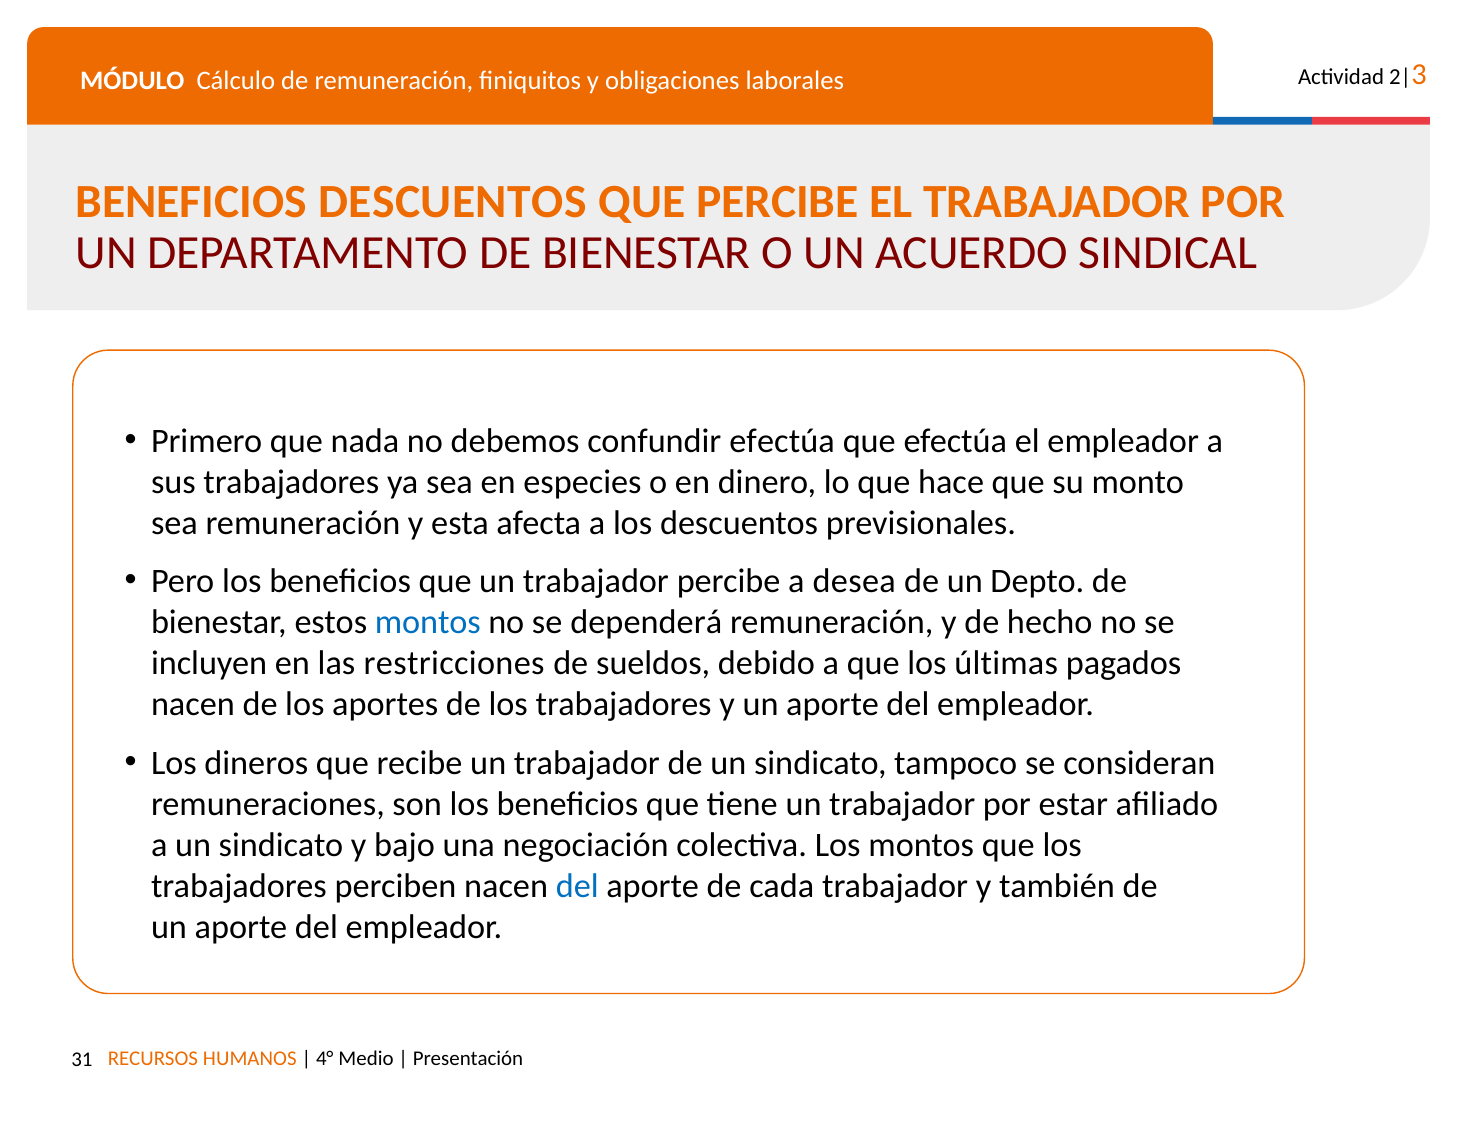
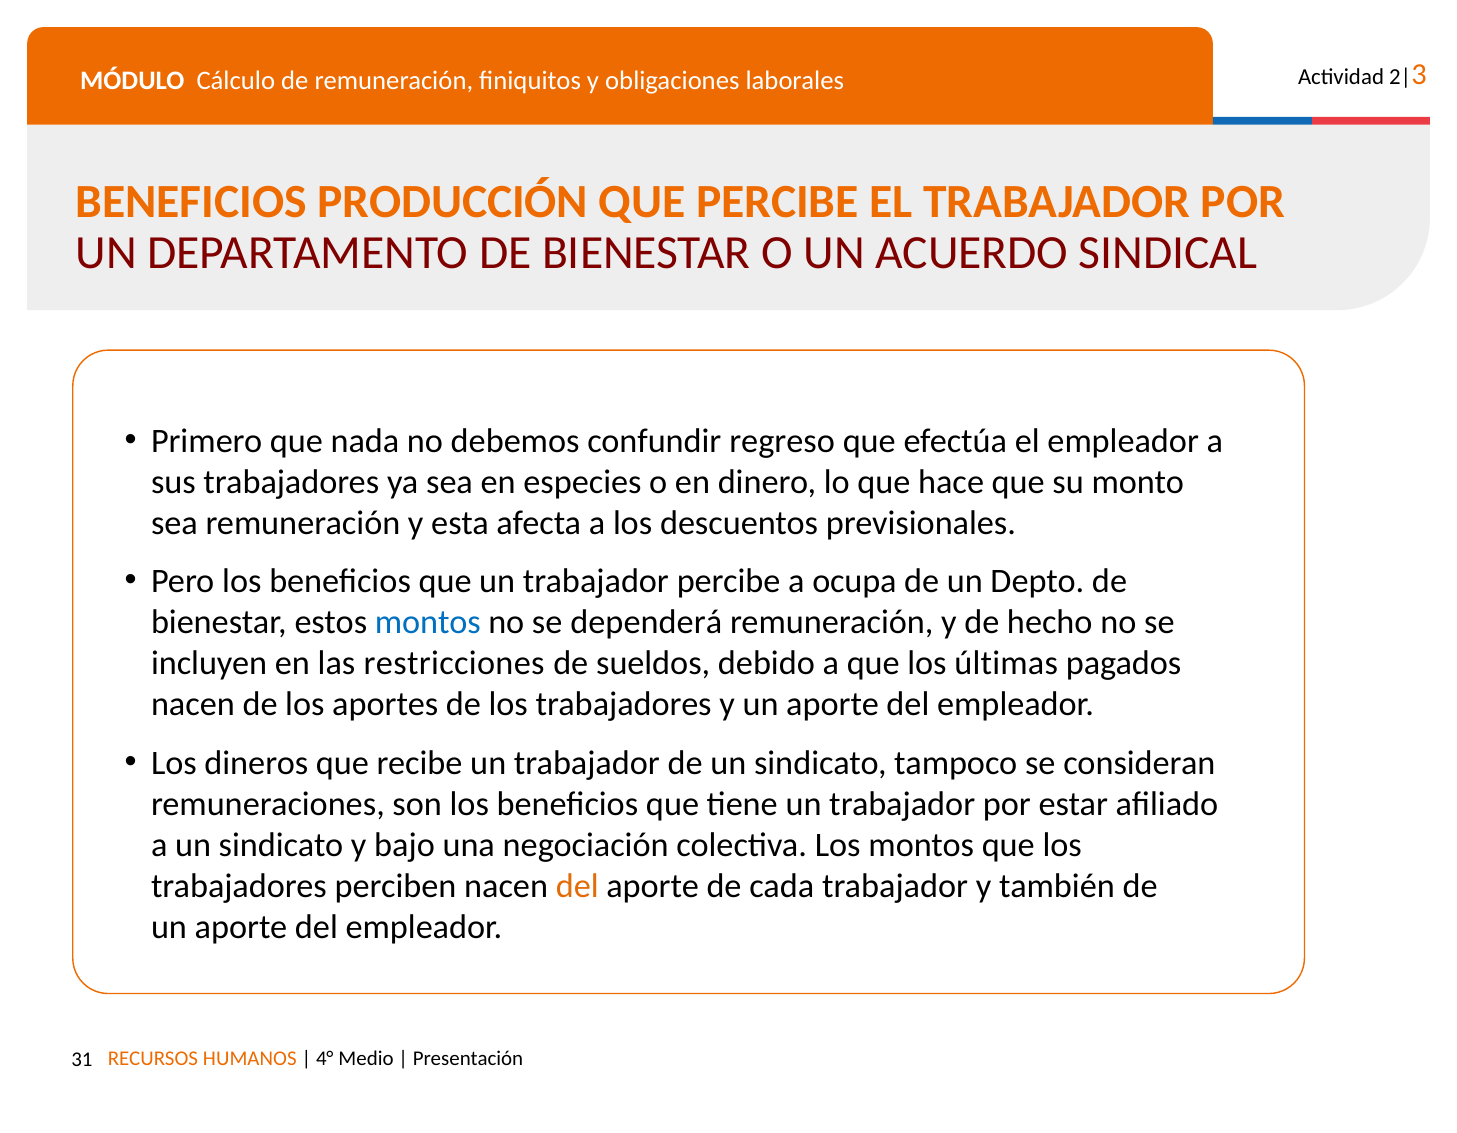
BENEFICIOS DESCUENTOS: DESCUENTOS -> PRODUCCIÓN (453, 202)
confundir efectúa: efectúa -> regreso (782, 441)
desea: desea -> ocupa (854, 581)
del colour: blue -> orange (577, 886)
